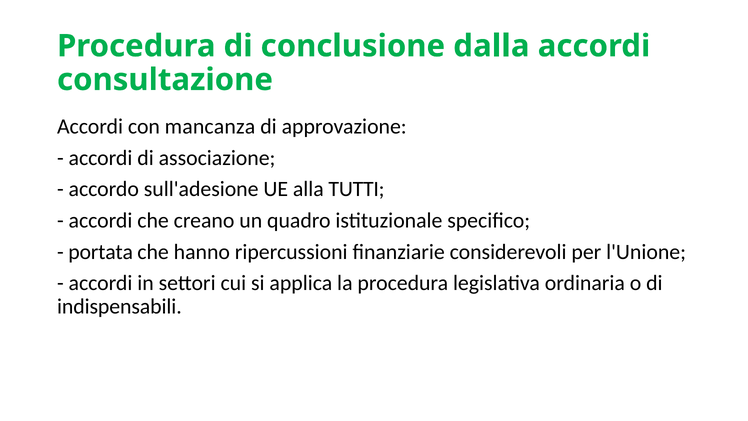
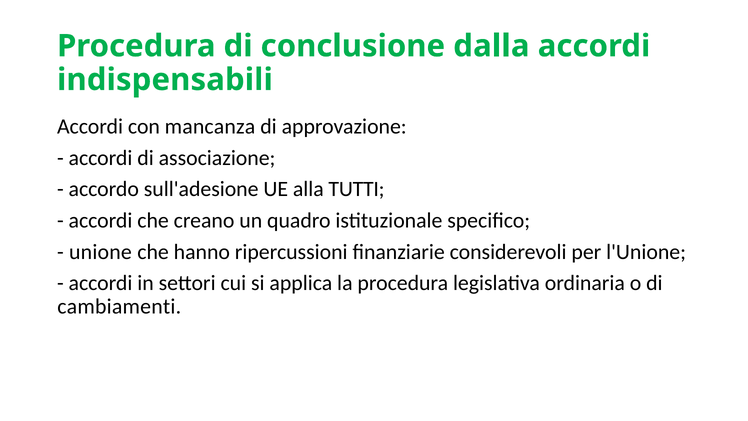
consultazione: consultazione -> indispensabili (165, 80)
portata: portata -> unione (100, 252)
indispensabili: indispensabili -> cambiamenti (119, 307)
